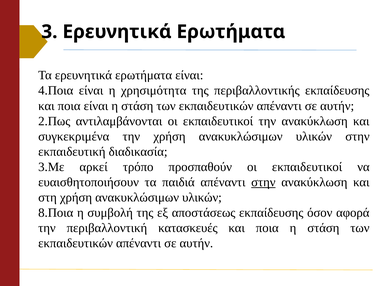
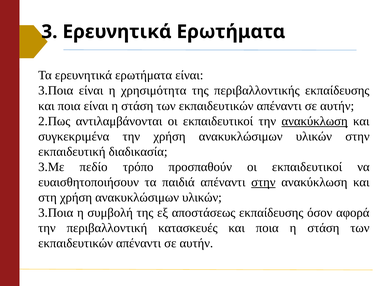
4.Ποια: 4.Ποια -> 3.Ποια (56, 90)
ανακύκλωση underline: none -> present (315, 121)
αρκεί: αρκεί -> πεδίο (94, 167)
8.Ποια: 8.Ποια -> 3.Ποια (56, 212)
